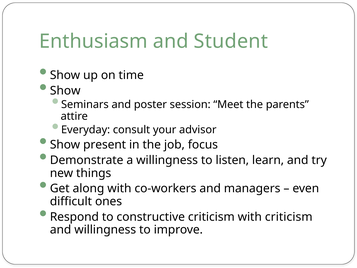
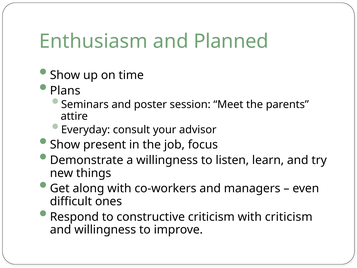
Student: Student -> Planned (231, 41)
Show: Show -> Plans (65, 91)
